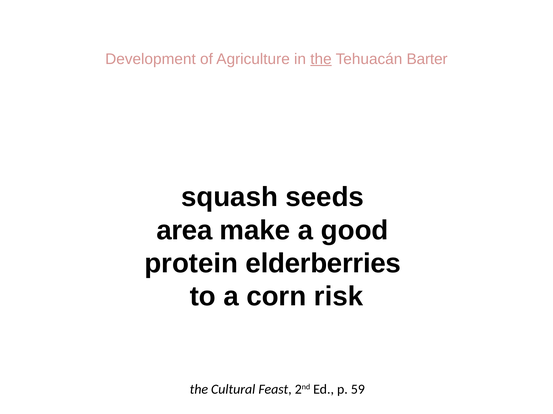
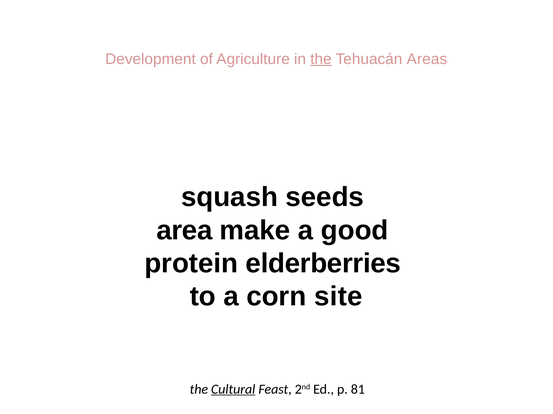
Barter: Barter -> Areas (427, 59)
risk: risk -> site (338, 297)
Cultural underline: none -> present (233, 390)
59: 59 -> 81 (358, 390)
